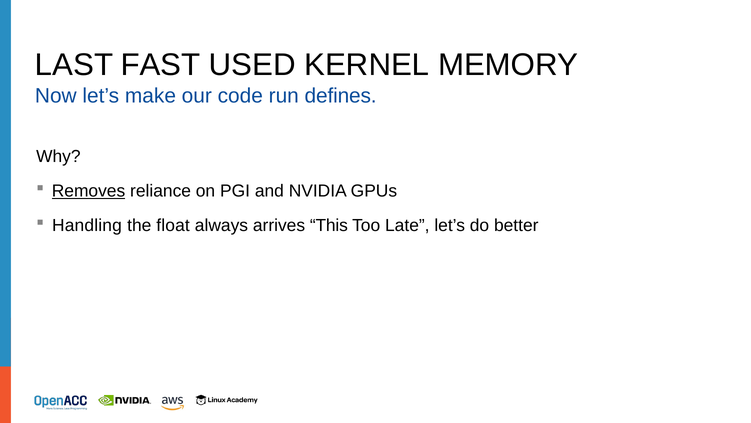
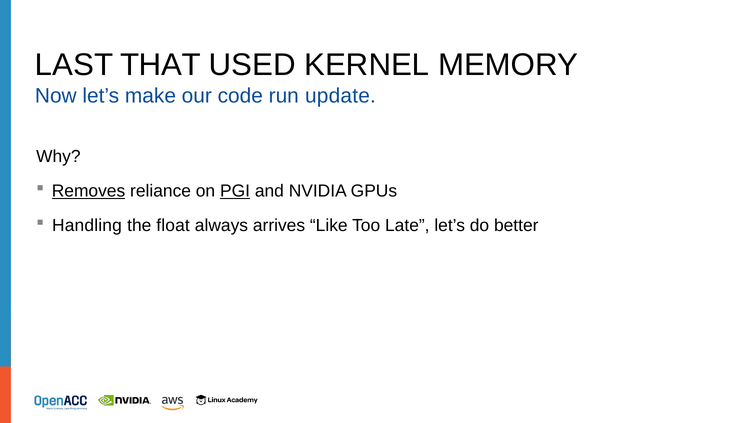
FAST: FAST -> THAT (161, 65)
defines: defines -> update (340, 96)
PGI underline: none -> present (235, 191)
This: This -> Like (329, 225)
